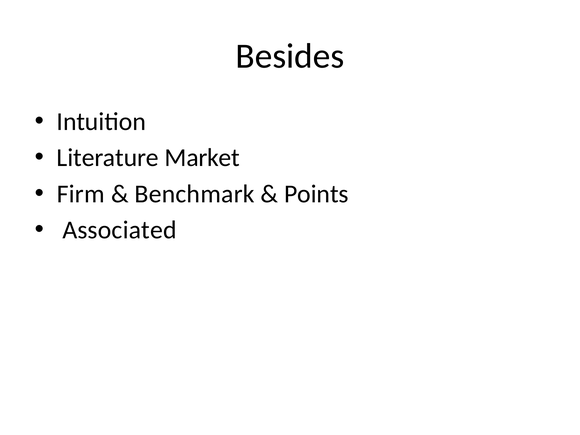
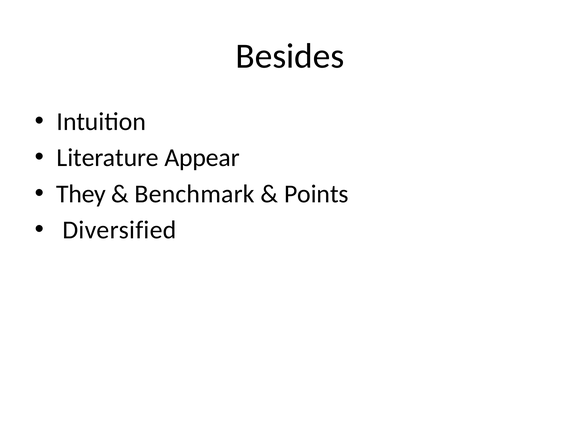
Market: Market -> Appear (202, 158)
Firm: Firm -> They (81, 194)
Associated: Associated -> Diversified (119, 230)
